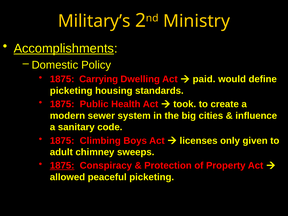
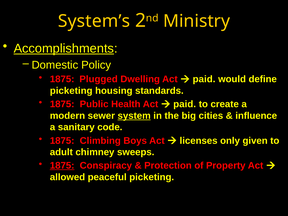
Military’s: Military’s -> System’s (94, 21)
Carrying: Carrying -> Plugged (99, 79)
took: took -> paid (185, 104)
system underline: none -> present (134, 116)
